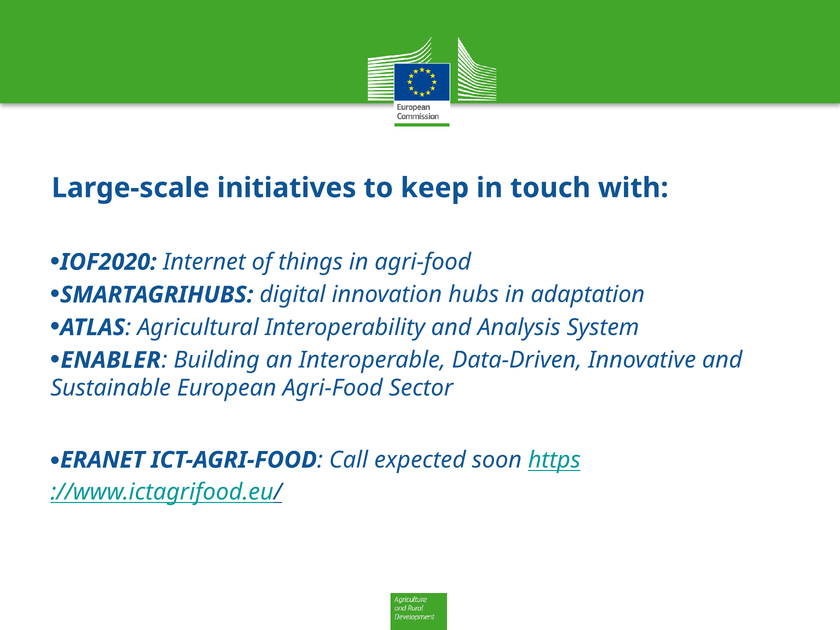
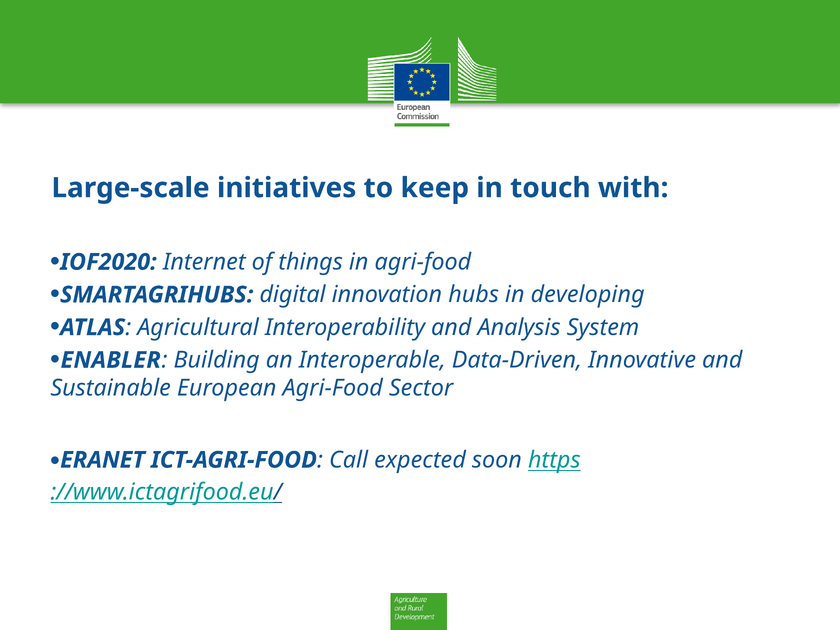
adaptation: adaptation -> developing (588, 295)
